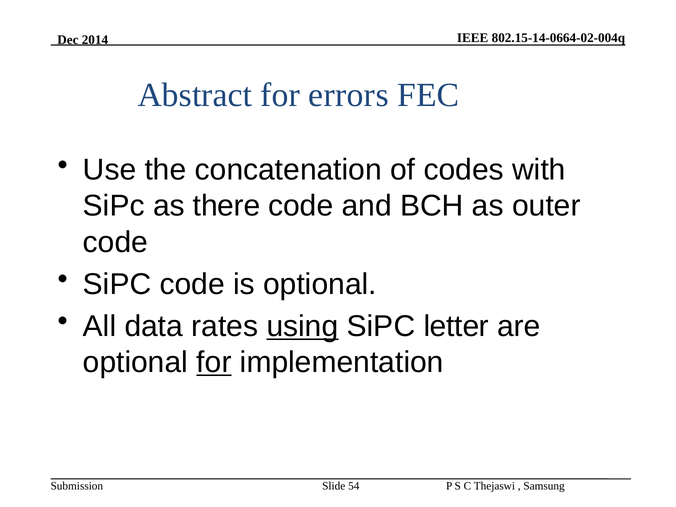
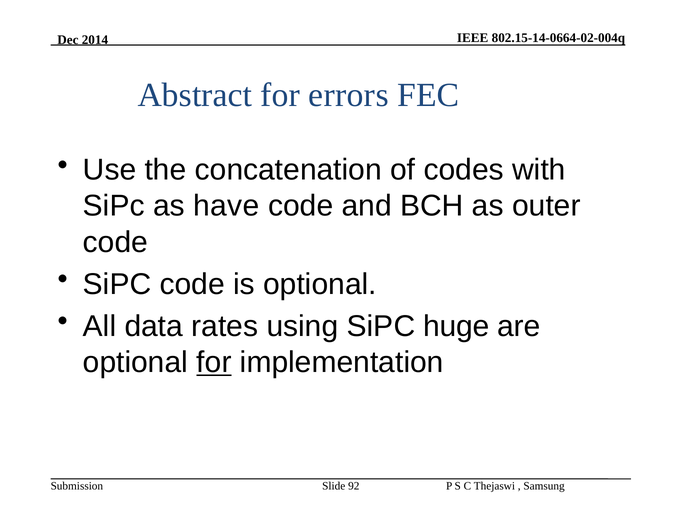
there: there -> have (226, 206)
using underline: present -> none (302, 326)
letter: letter -> huge (456, 326)
54: 54 -> 92 (354, 486)
